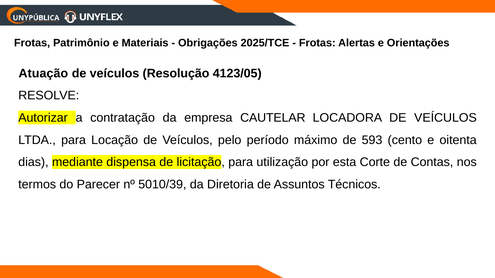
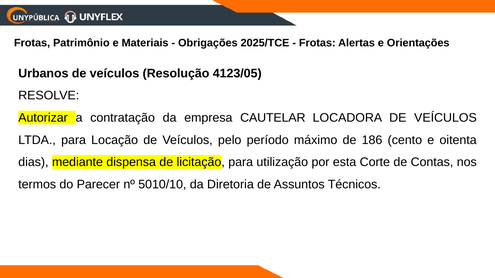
Atuação: Atuação -> Urbanos (43, 73)
593: 593 -> 186 (372, 140)
5010/39: 5010/39 -> 5010/10 (162, 185)
